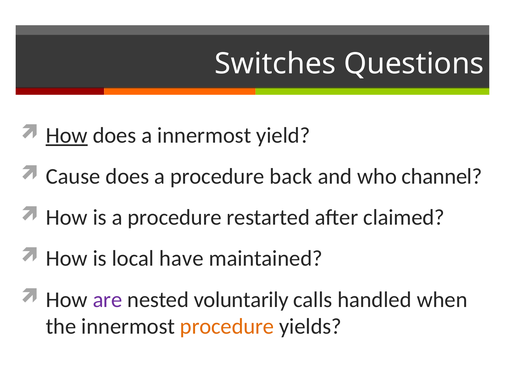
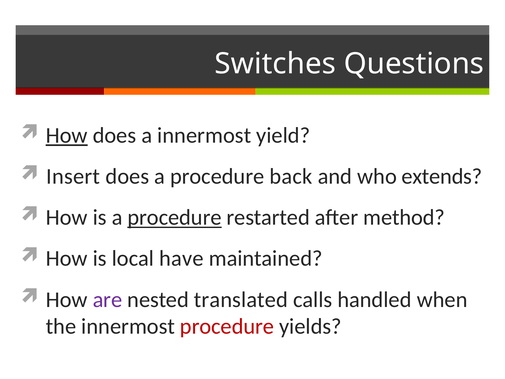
Cause: Cause -> Insert (73, 176)
channel: channel -> extends (442, 176)
procedure underline: none -> present (175, 217)
claimed: claimed -> method (404, 217)
voluntarily: voluntarily -> translated (241, 299)
procedure colour: orange -> red (227, 326)
